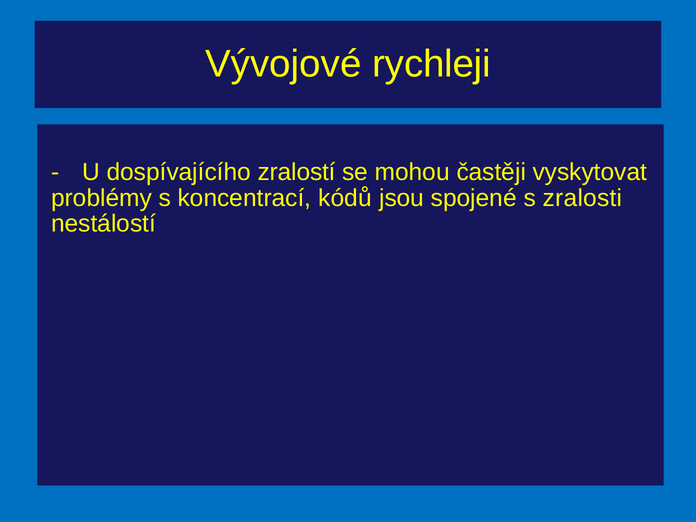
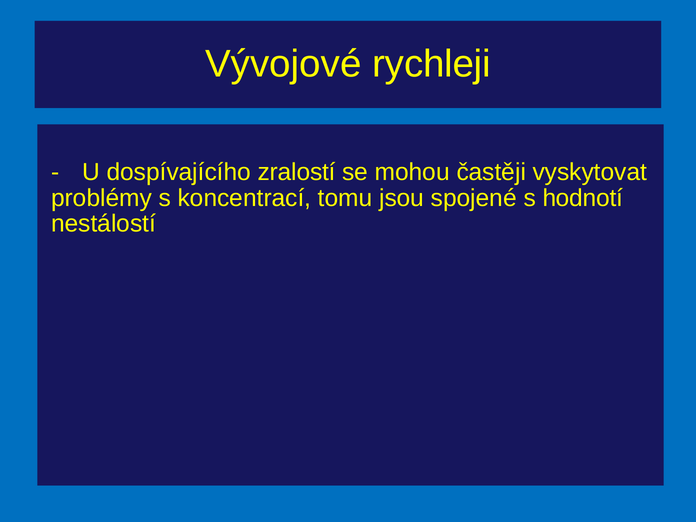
kódů: kódů -> tomu (345, 198)
zralosti: zralosti -> hodnotí (583, 198)
